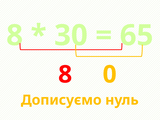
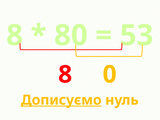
30: 30 -> 80 (71, 35)
65: 65 -> 53 (137, 35)
Дописуємо underline: none -> present (61, 100)
